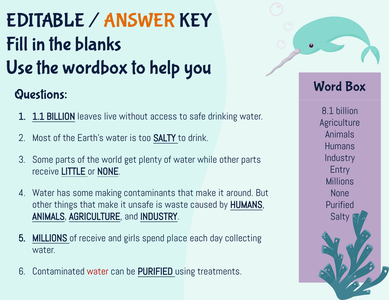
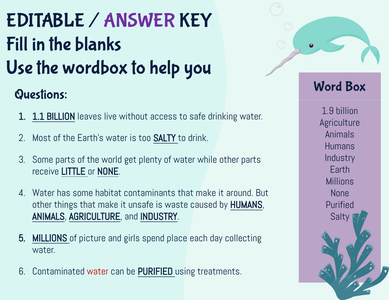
ANSWER colour: orange -> purple (139, 20)
8.1: 8.1 -> 1.9 (328, 111)
Entry: Entry -> Earth (340, 170)
making: making -> habitat (108, 193)
of receive: receive -> picture (92, 239)
